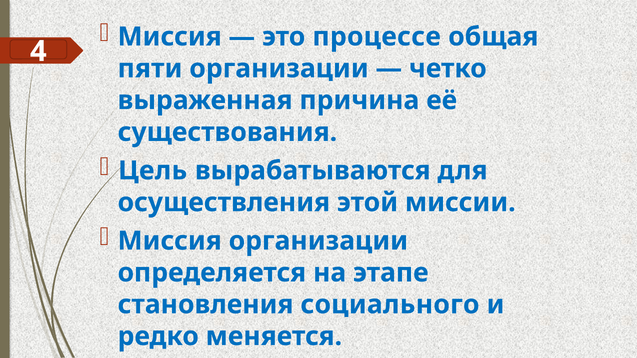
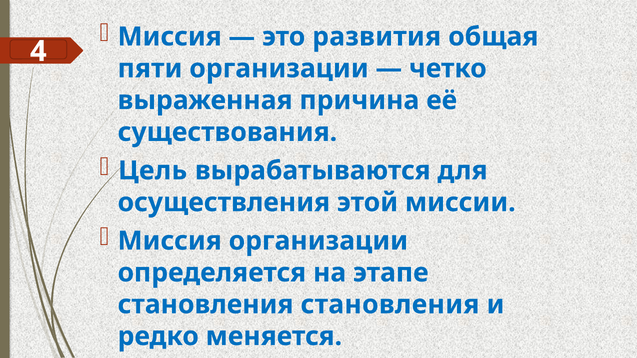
процессе: процессе -> развития (377, 37)
становления социального: социального -> становления (390, 305)
